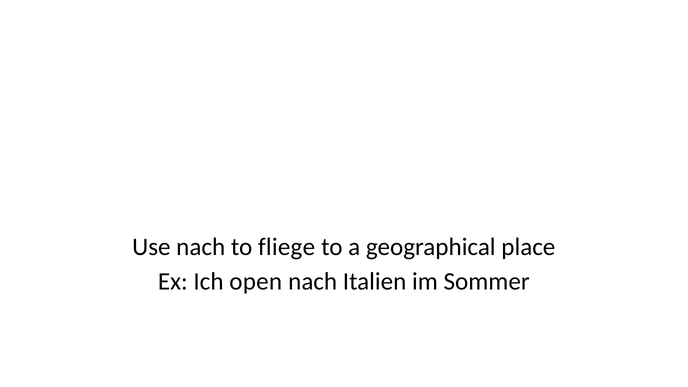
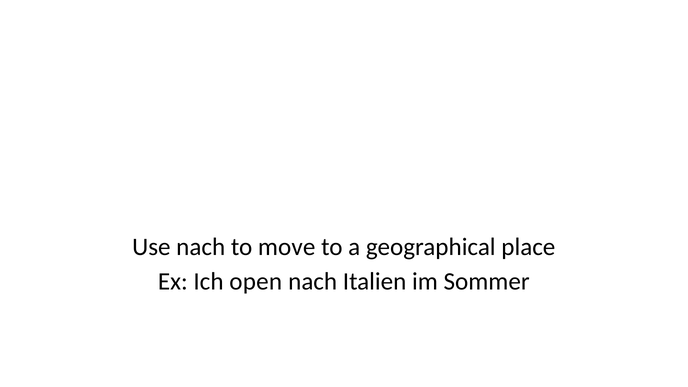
fliege: fliege -> move (287, 247)
